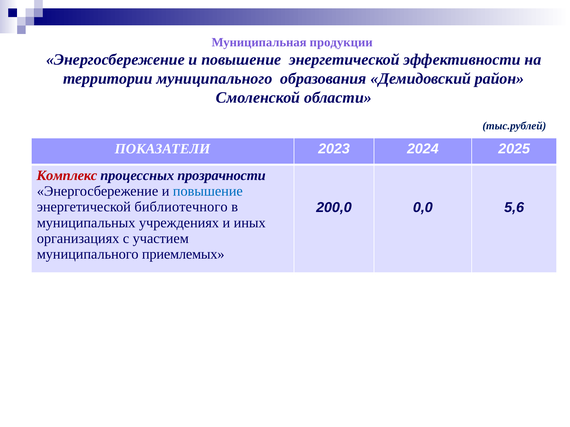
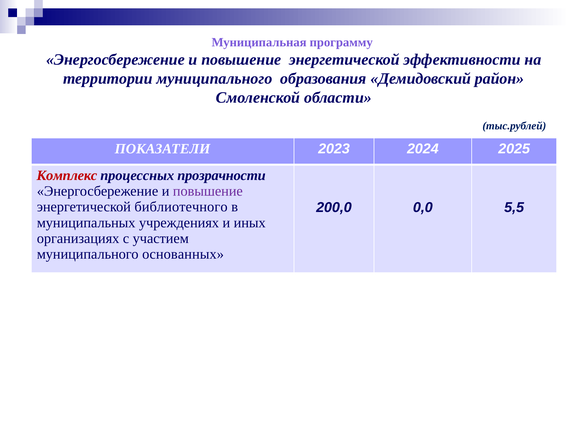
продукции: продукции -> программу (341, 42)
повышение colour: blue -> purple (208, 191)
5,6: 5,6 -> 5,5 (514, 208)
приемлемых: приемлемых -> основанных (183, 255)
